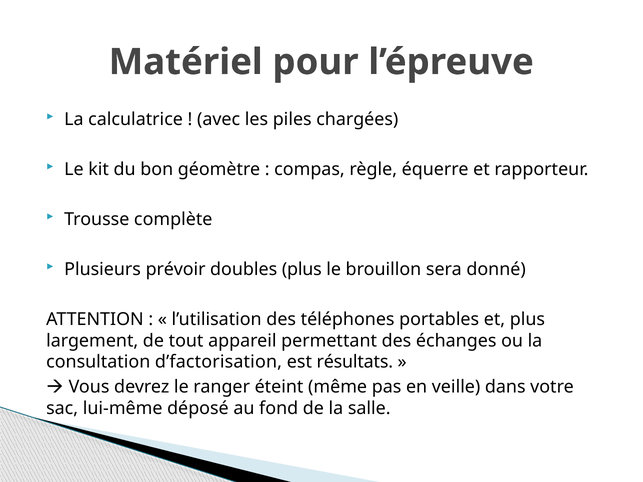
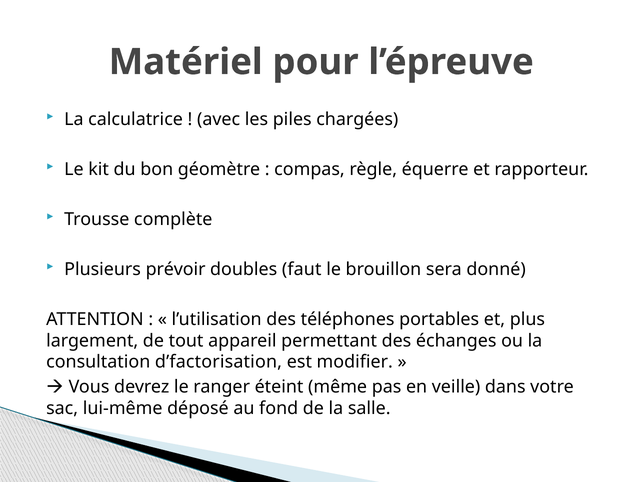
doubles plus: plus -> faut (302, 269)
résultats: résultats -> modifier (355, 362)
